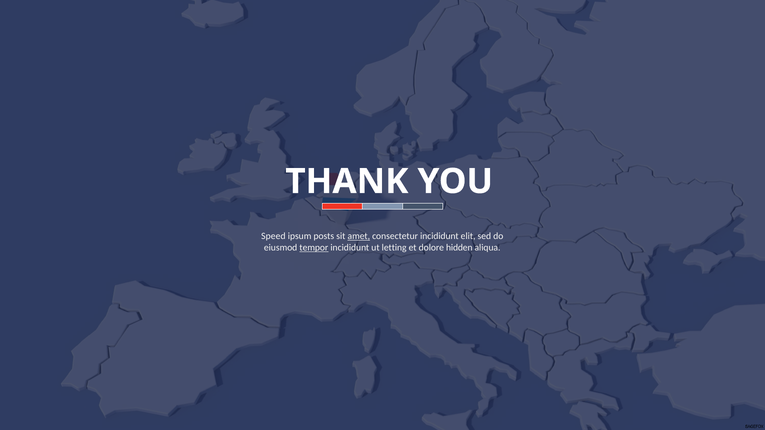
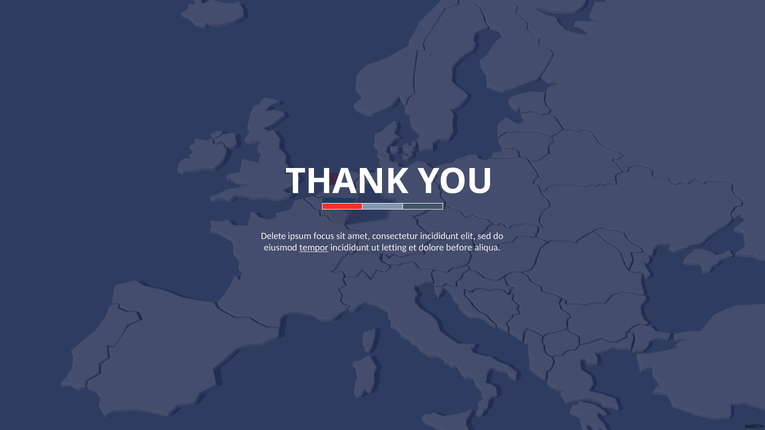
Speed: Speed -> Delete (273, 236)
posts: posts -> focus (324, 236)
amet underline: present -> none (359, 236)
hidden: hidden -> before (459, 248)
